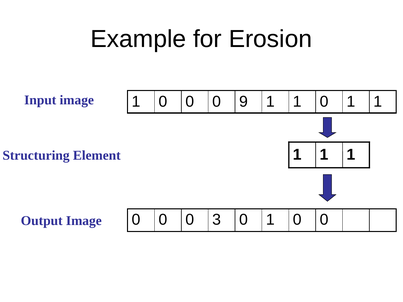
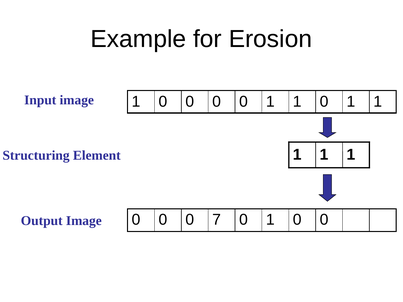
0 0 0 9: 9 -> 0 (243, 102)
3: 3 -> 7 (217, 220)
